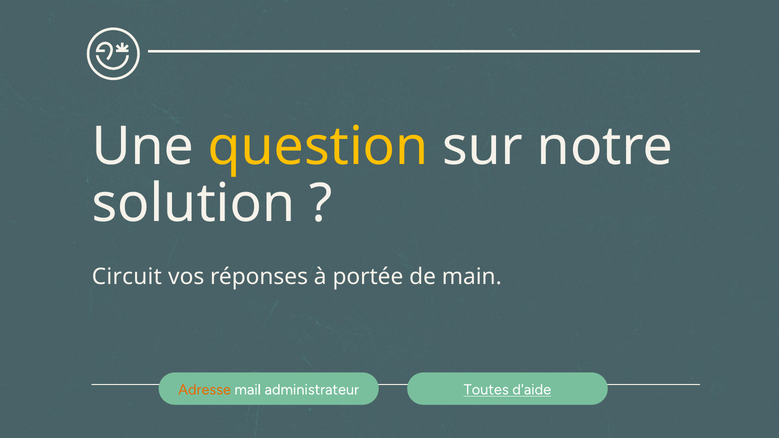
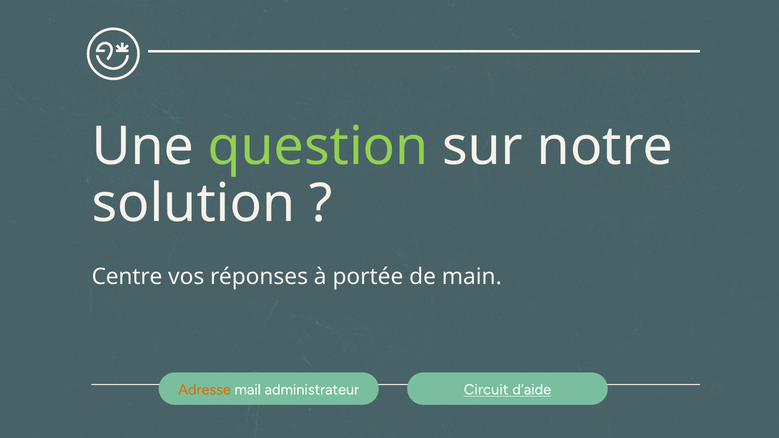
question colour: yellow -> light green (318, 147)
Circuit: Circuit -> Centre (127, 277)
Toutes: Toutes -> Circuit (486, 390)
